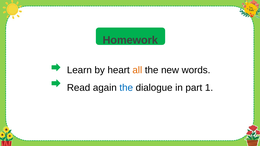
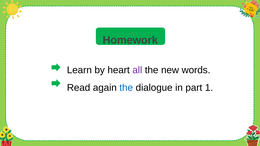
all colour: orange -> purple (137, 70)
